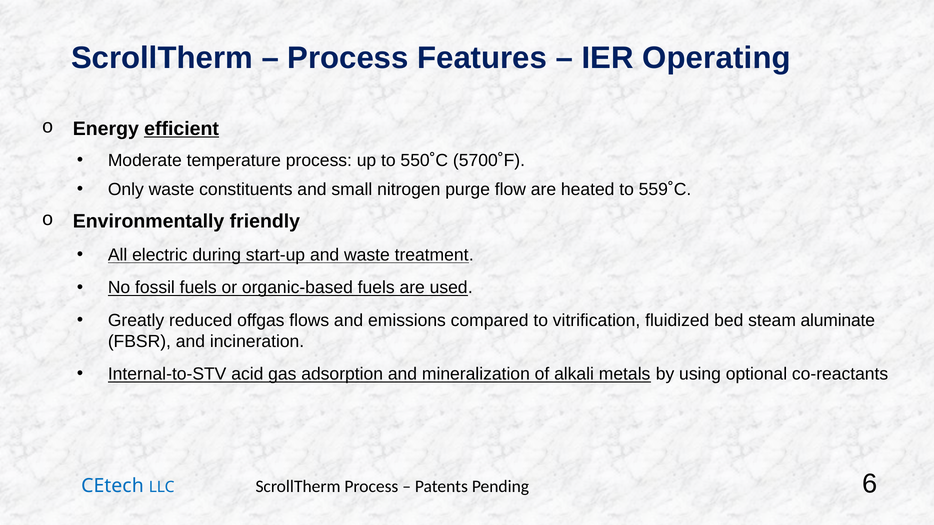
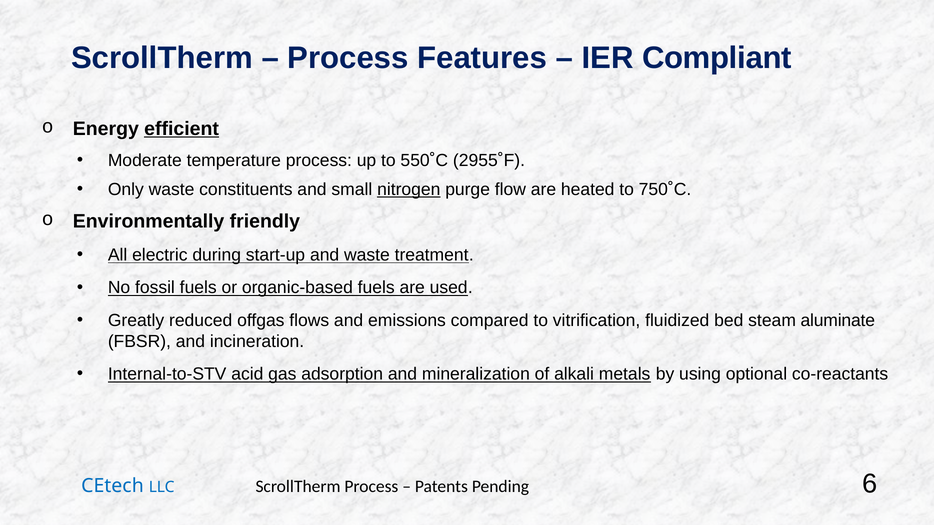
Operating: Operating -> Compliant (717, 58)
5700˚F: 5700˚F -> 2955˚F (489, 161)
nitrogen underline: none -> present (409, 189)
559˚C: 559˚C -> 750˚C (665, 189)
